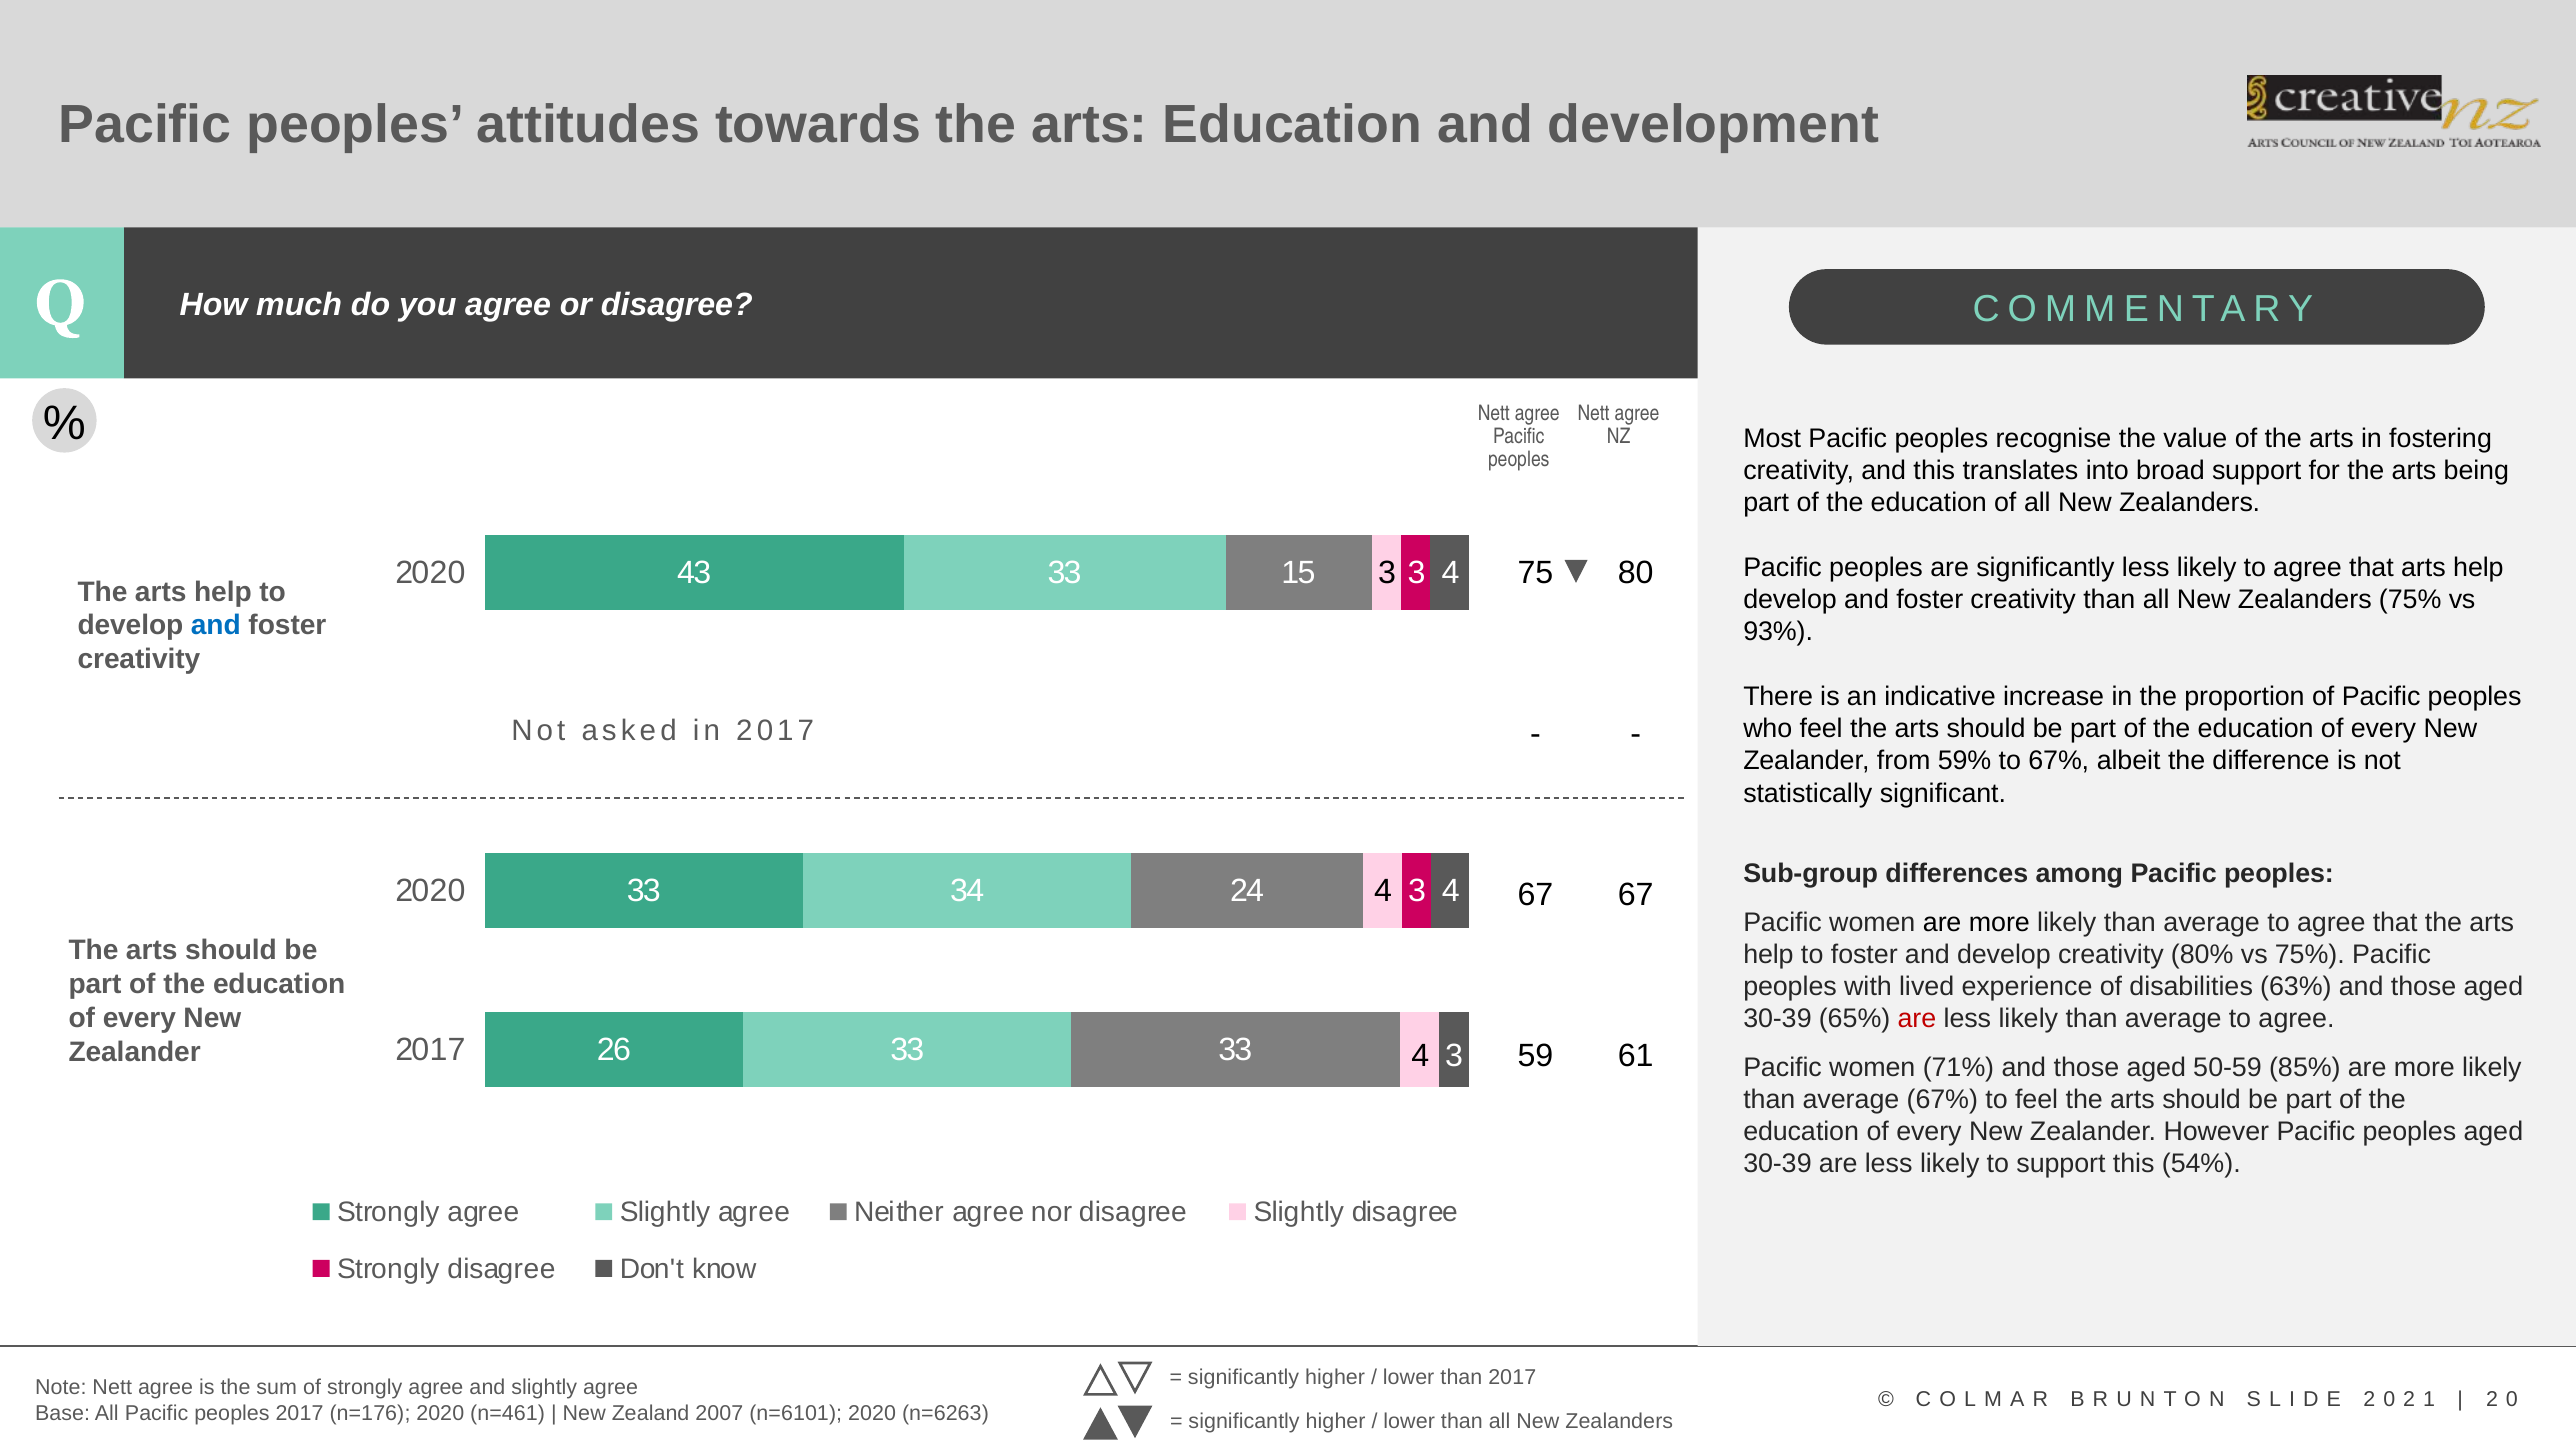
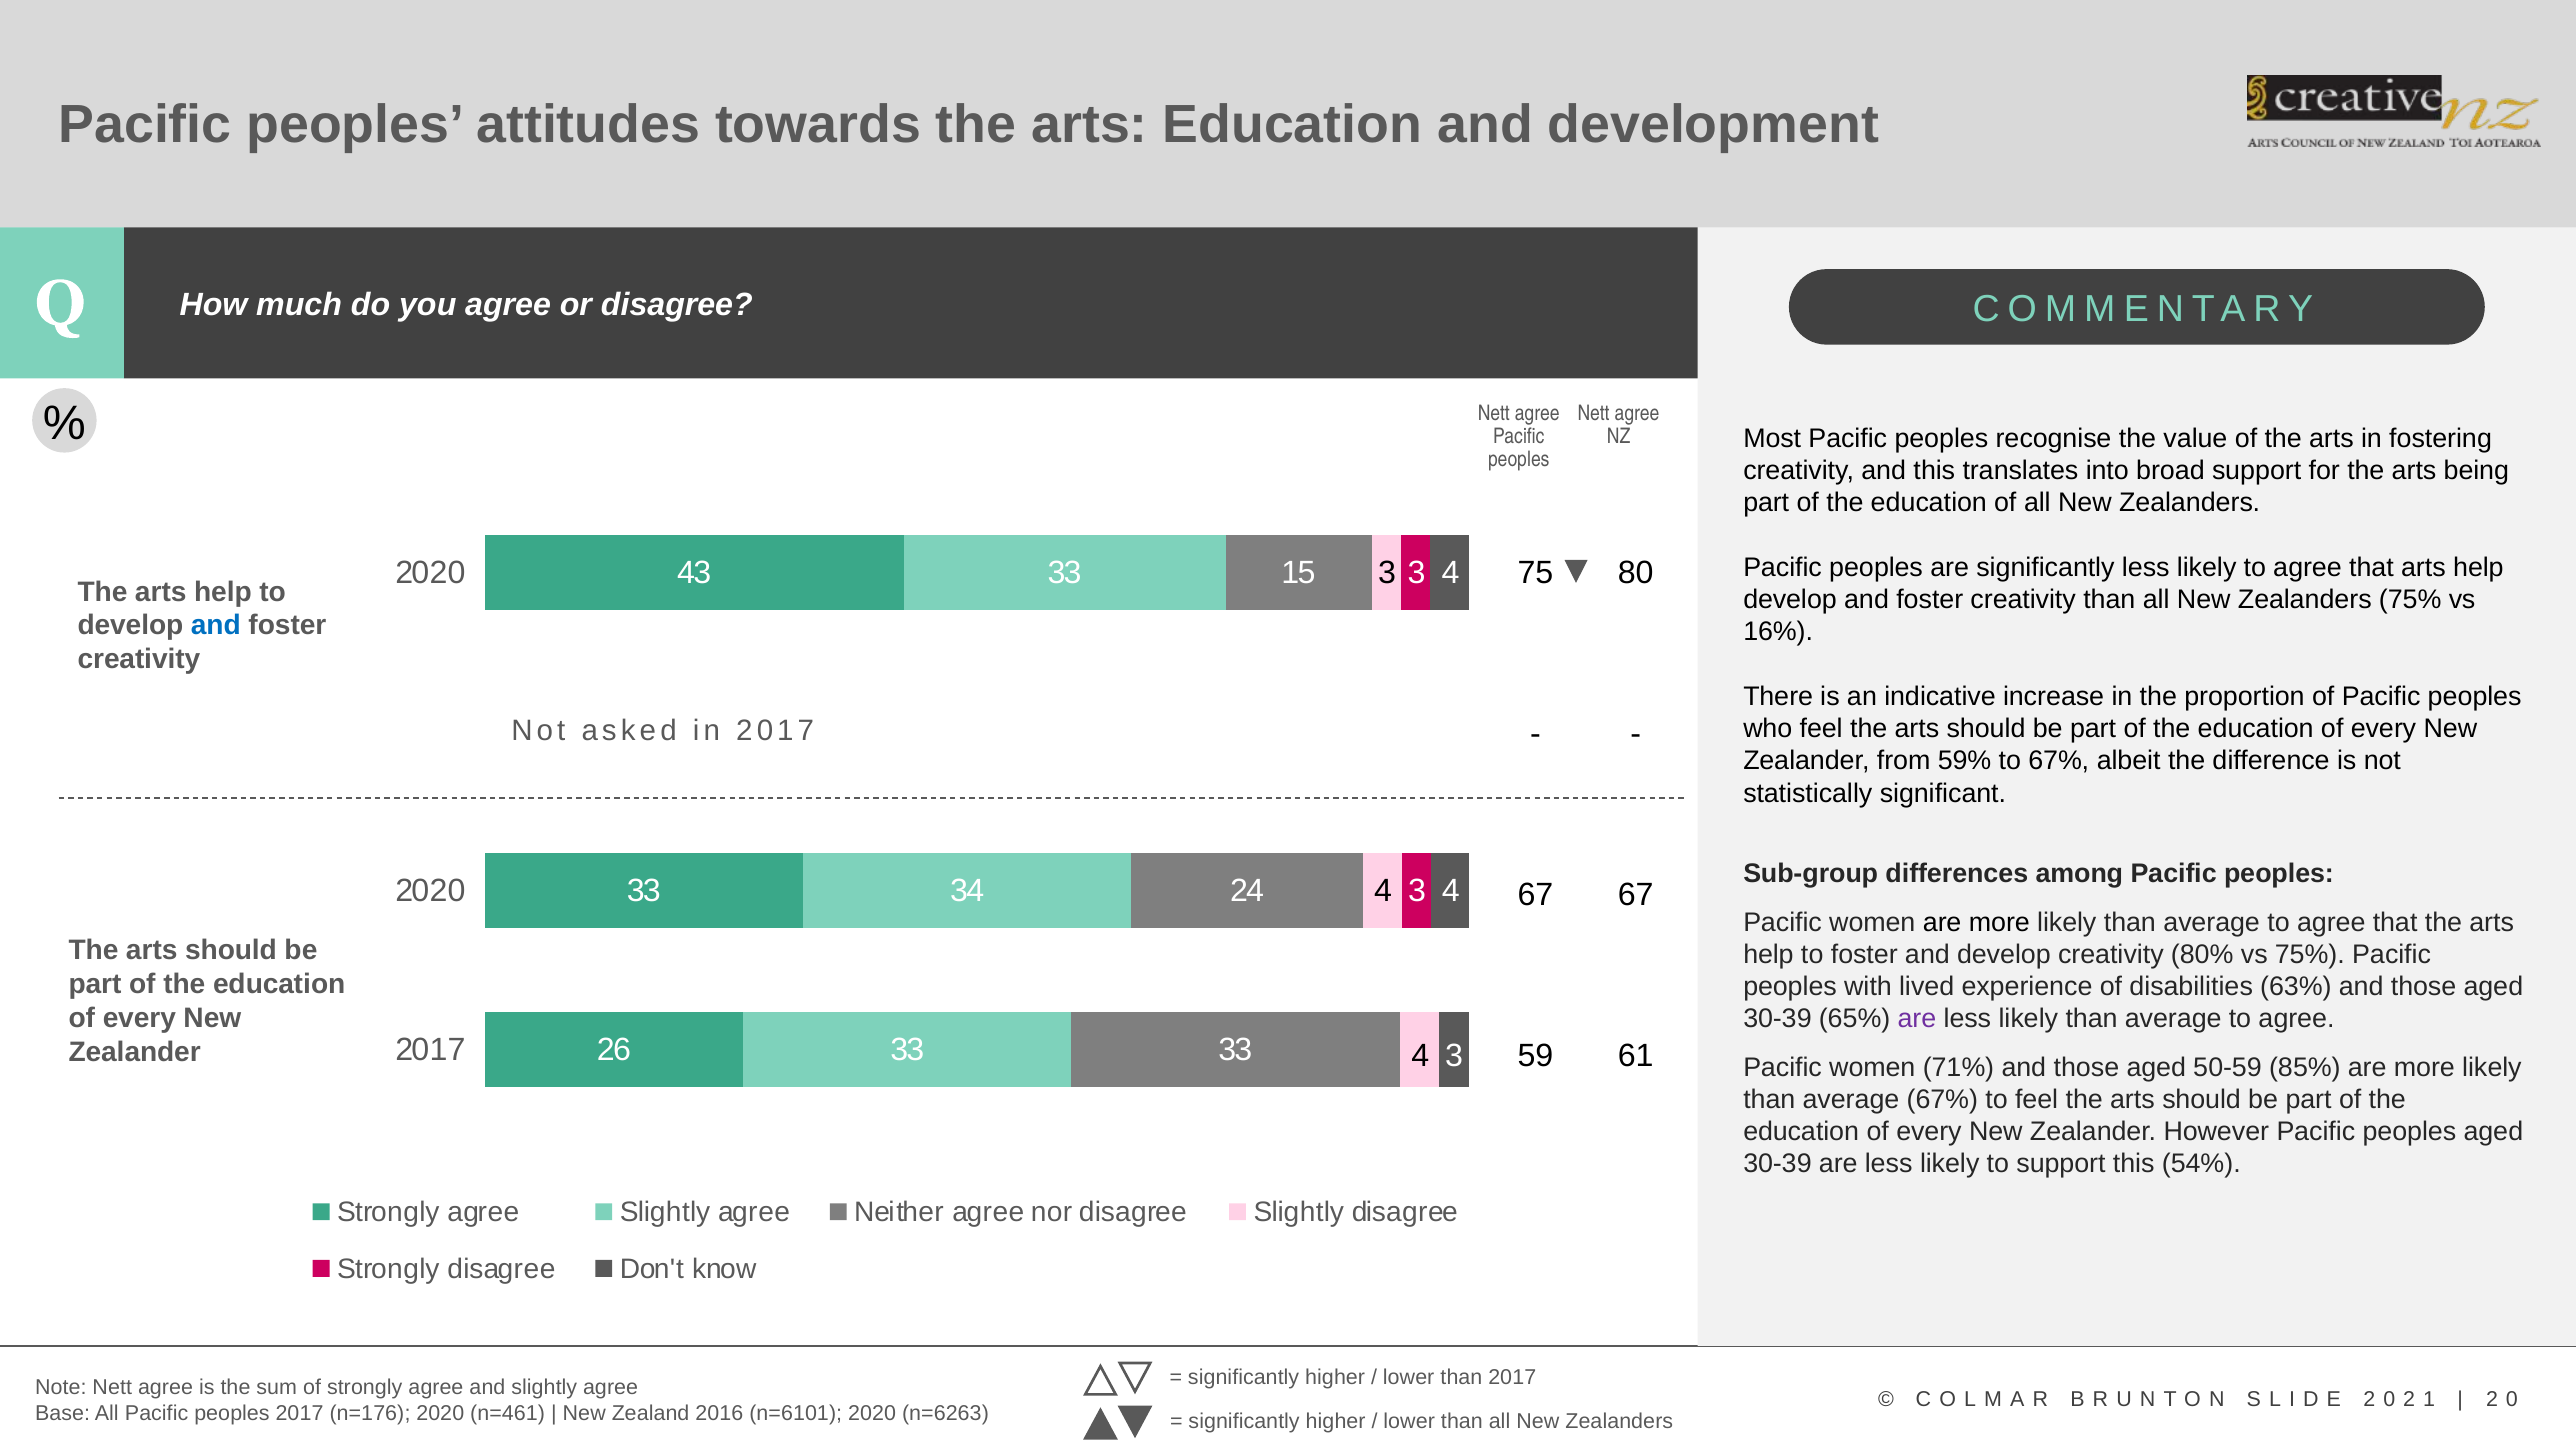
93%: 93% -> 16% (1778, 632)
are colour: red -> purple (1917, 1019)
2007: 2007 -> 2016 (719, 1413)
